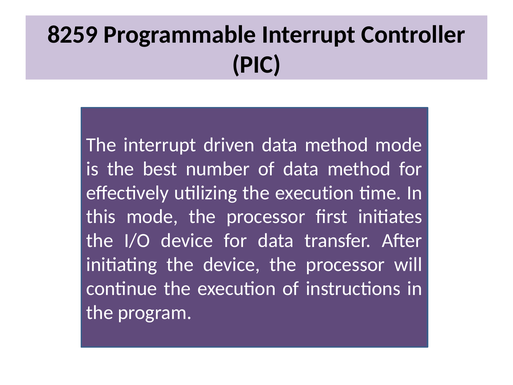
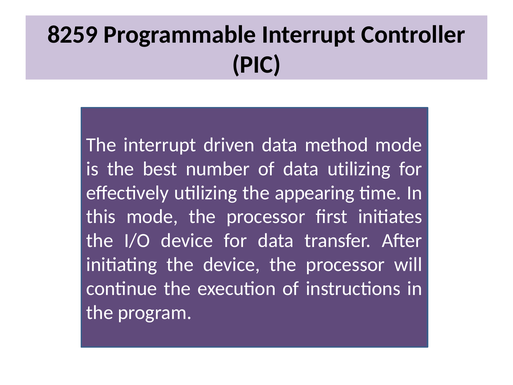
of data method: method -> utilizing (359, 169)
utilizing the execution: execution -> appearing (315, 193)
